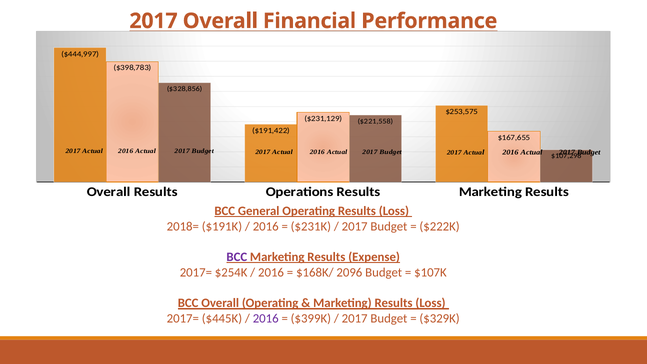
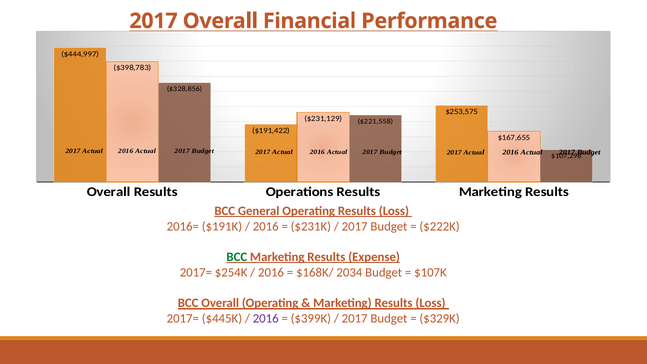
2018=: 2018= -> 2016= (183, 226)
BCC colour: purple -> green (237, 257)
2096: 2096 -> 2034 (349, 272)
